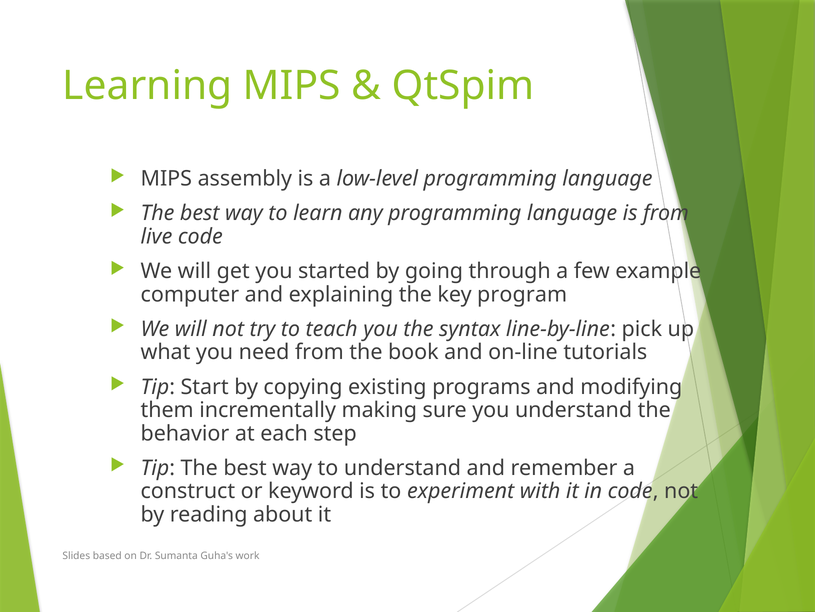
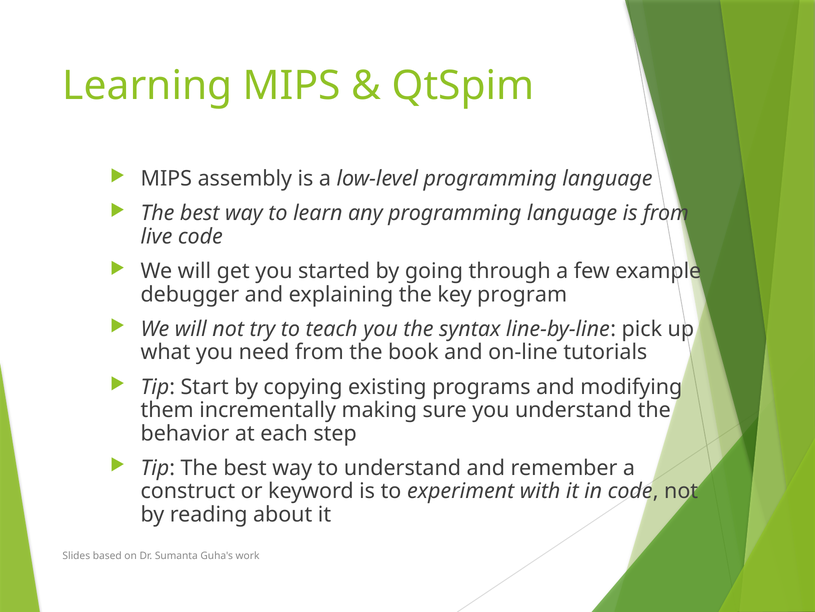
computer: computer -> debugger (190, 294)
